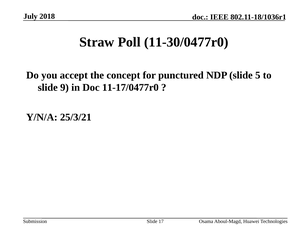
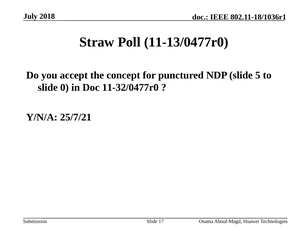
11-30/0477r0: 11-30/0477r0 -> 11-13/0477r0 (186, 42)
9: 9 -> 0 (65, 87)
11-17/0477r0: 11-17/0477r0 -> 11-32/0477r0 (130, 87)
25/3/21: 25/3/21 -> 25/7/21 (76, 117)
